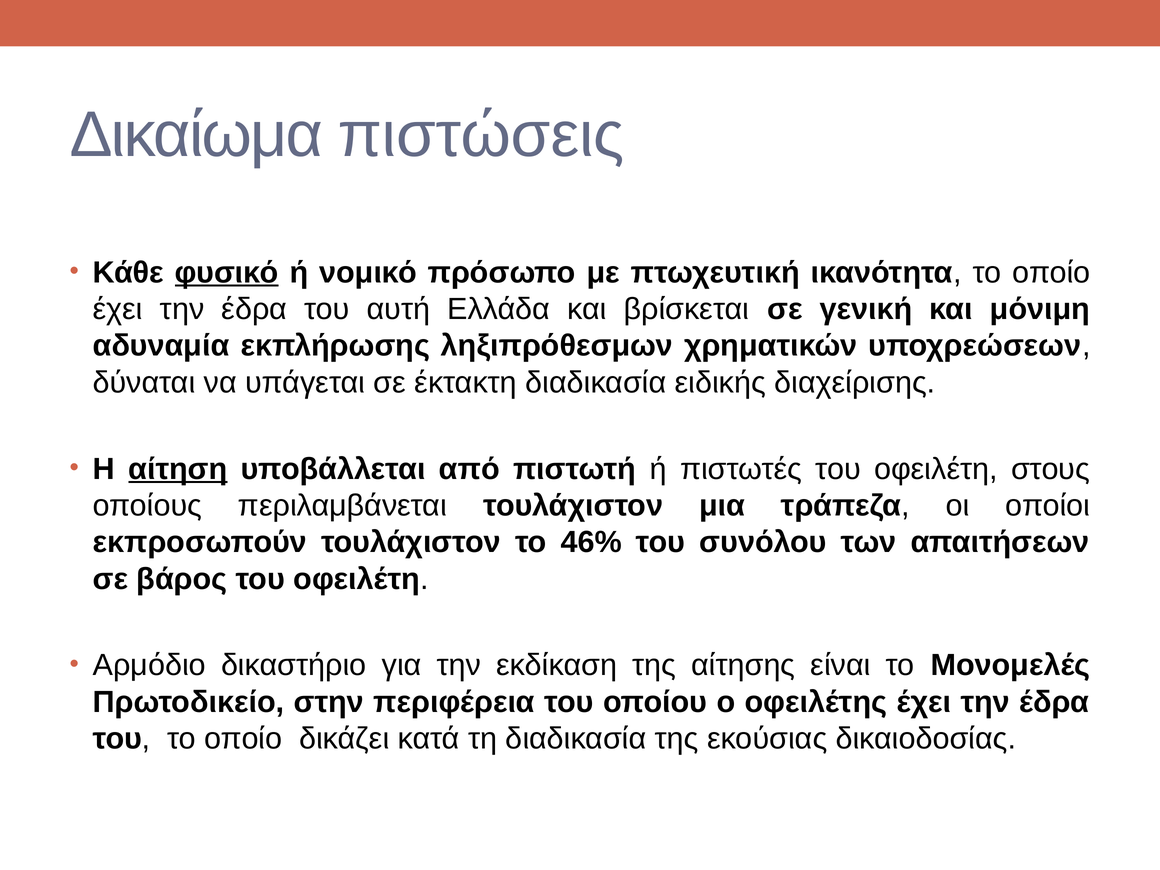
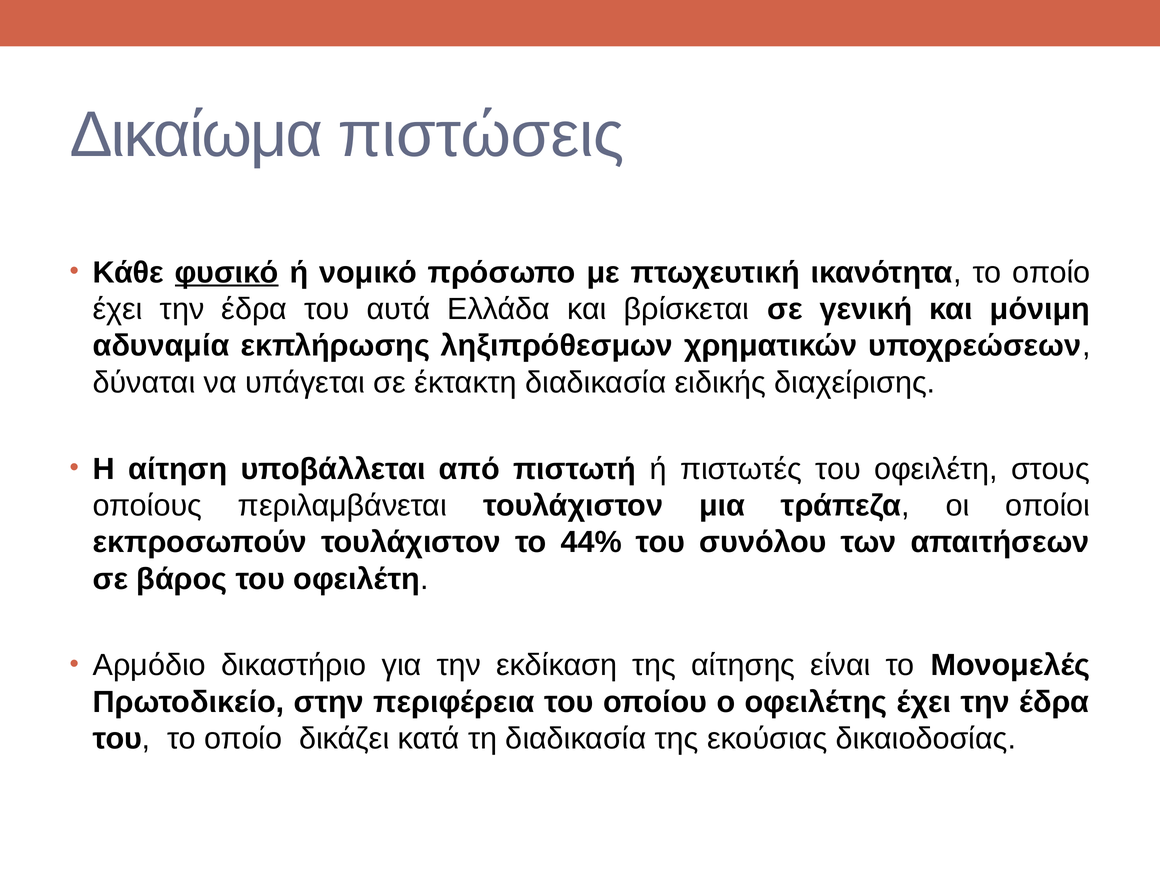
αυτή: αυτή -> αυτά (399, 309)
αίτηση underline: present -> none (178, 469)
46%: 46% -> 44% (591, 542)
